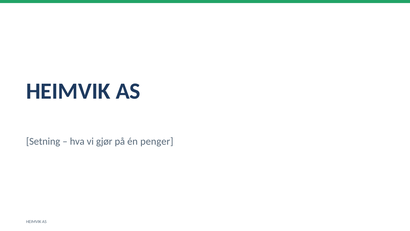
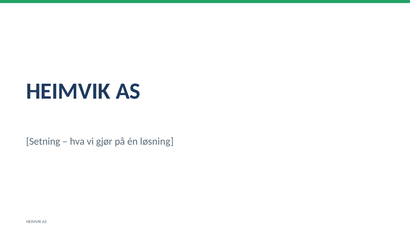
penger: penger -> løsning (157, 141)
